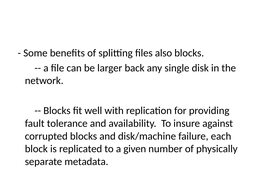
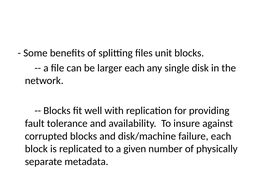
also: also -> unit (164, 53)
larger back: back -> each (135, 68)
